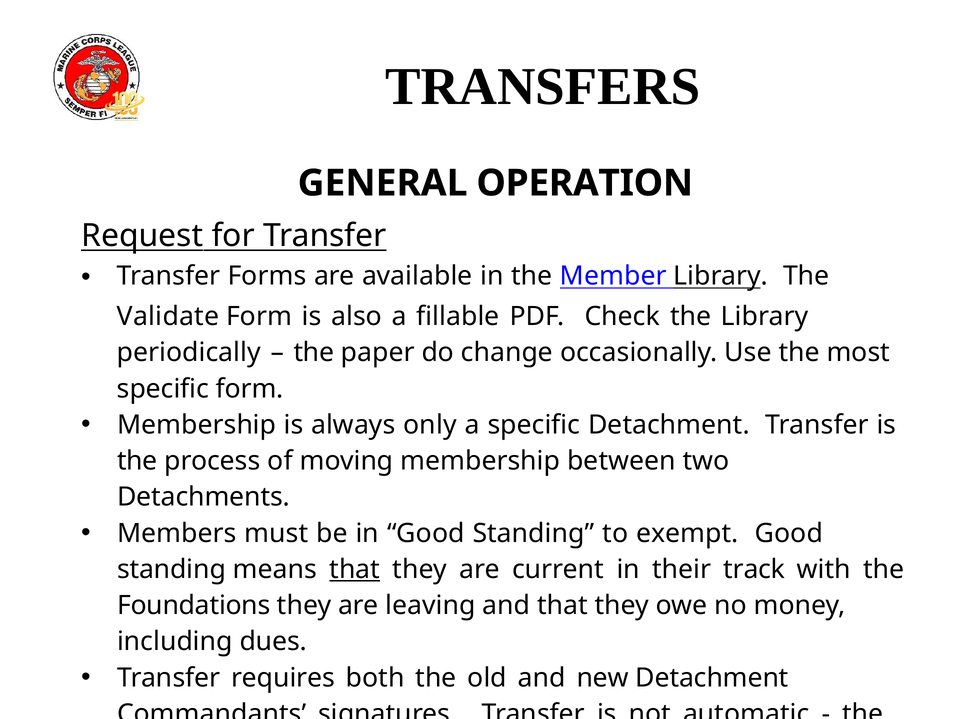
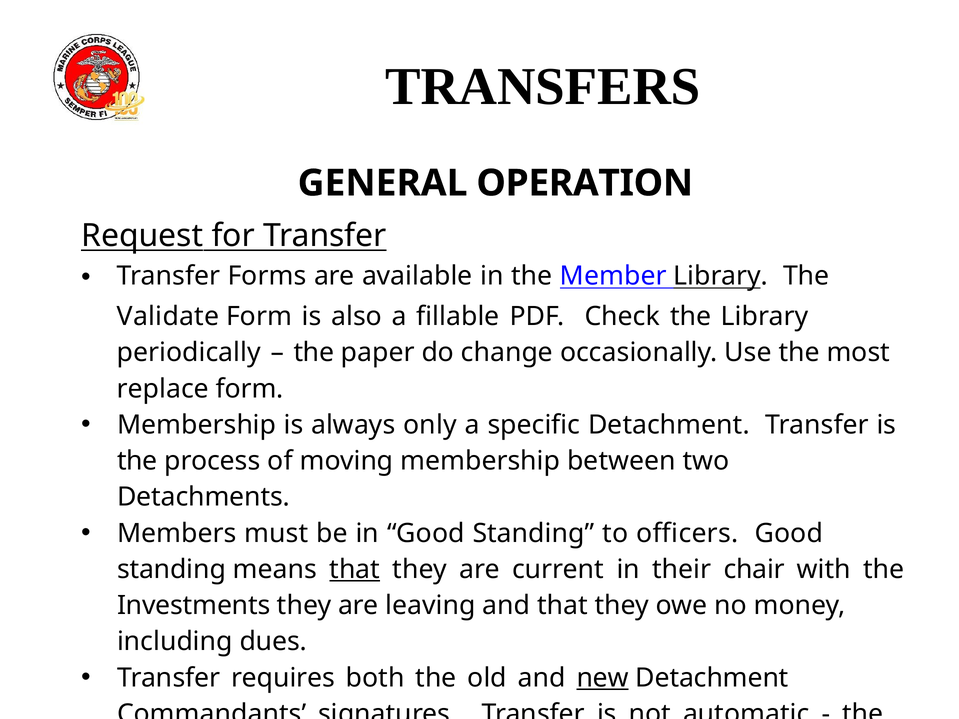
specific: specific -> replace (163, 389)
exempt: exempt -> officers (687, 533)
track: track -> chair (754, 570)
Foundations: Foundations -> Investments (194, 606)
new underline: none -> present (603, 678)
